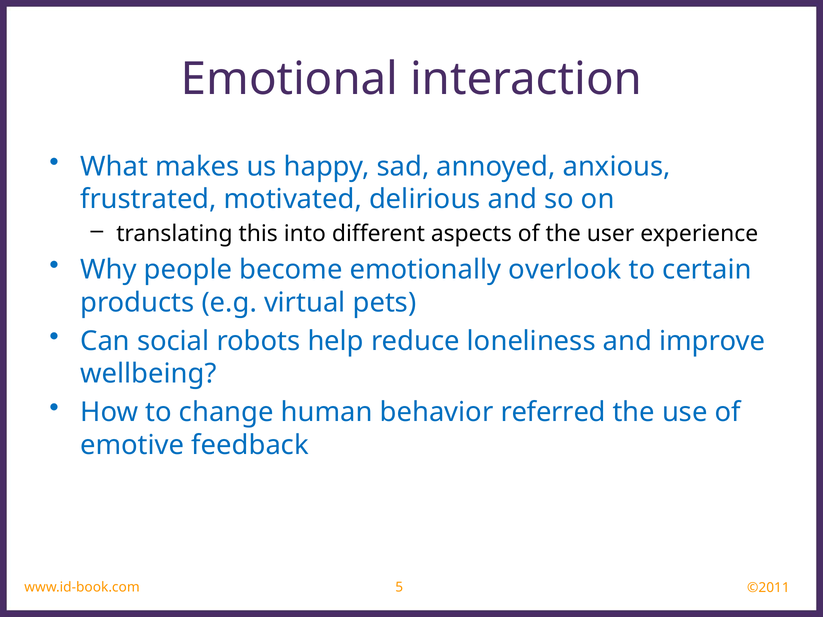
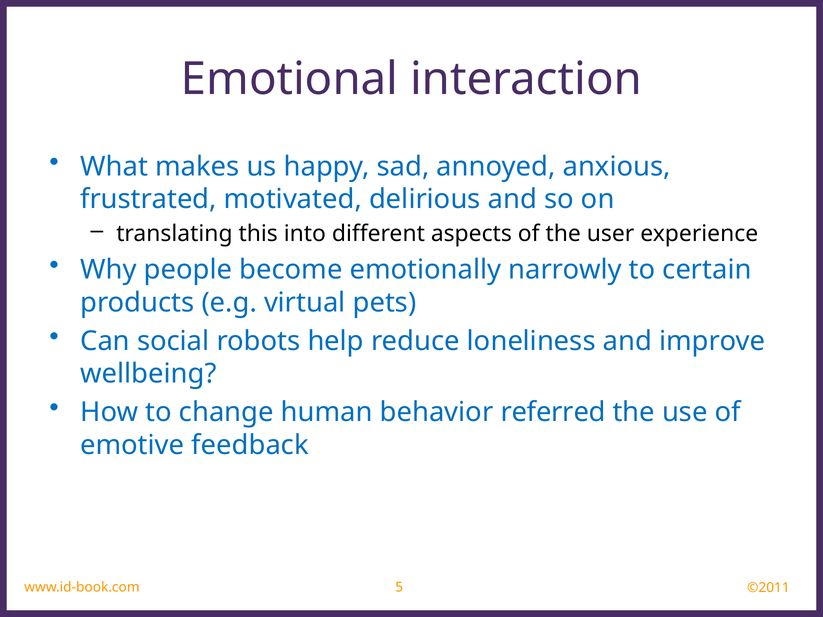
overlook: overlook -> narrowly (565, 270)
